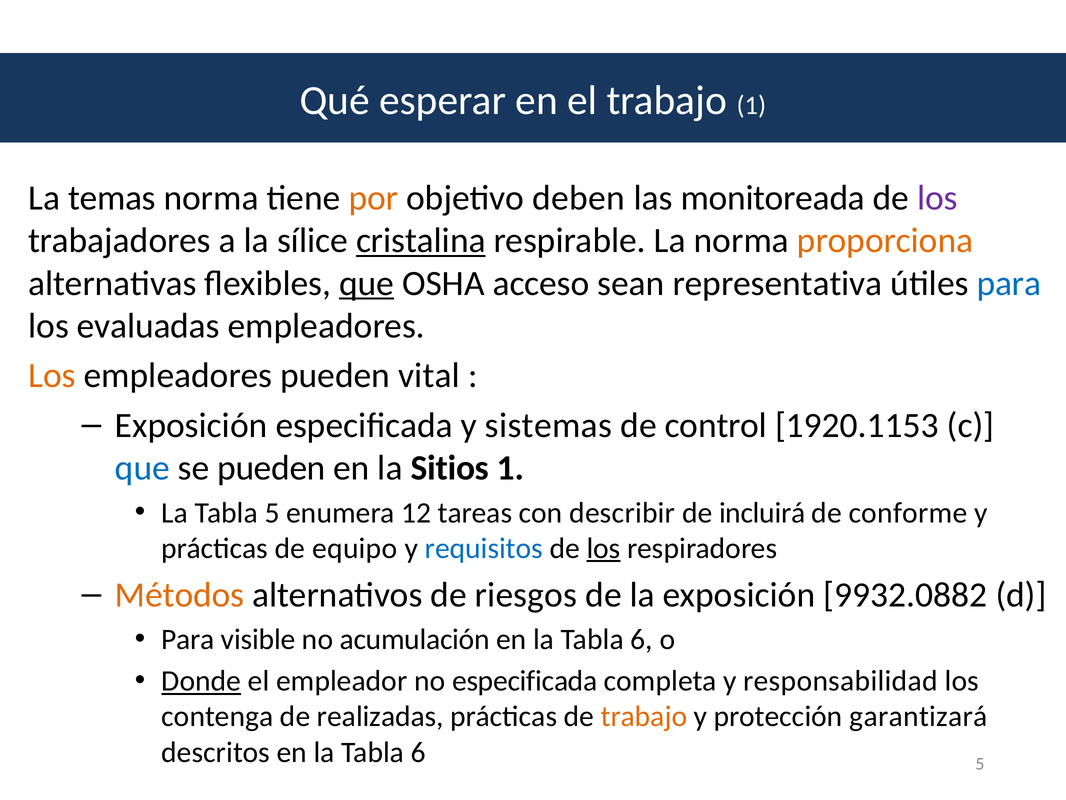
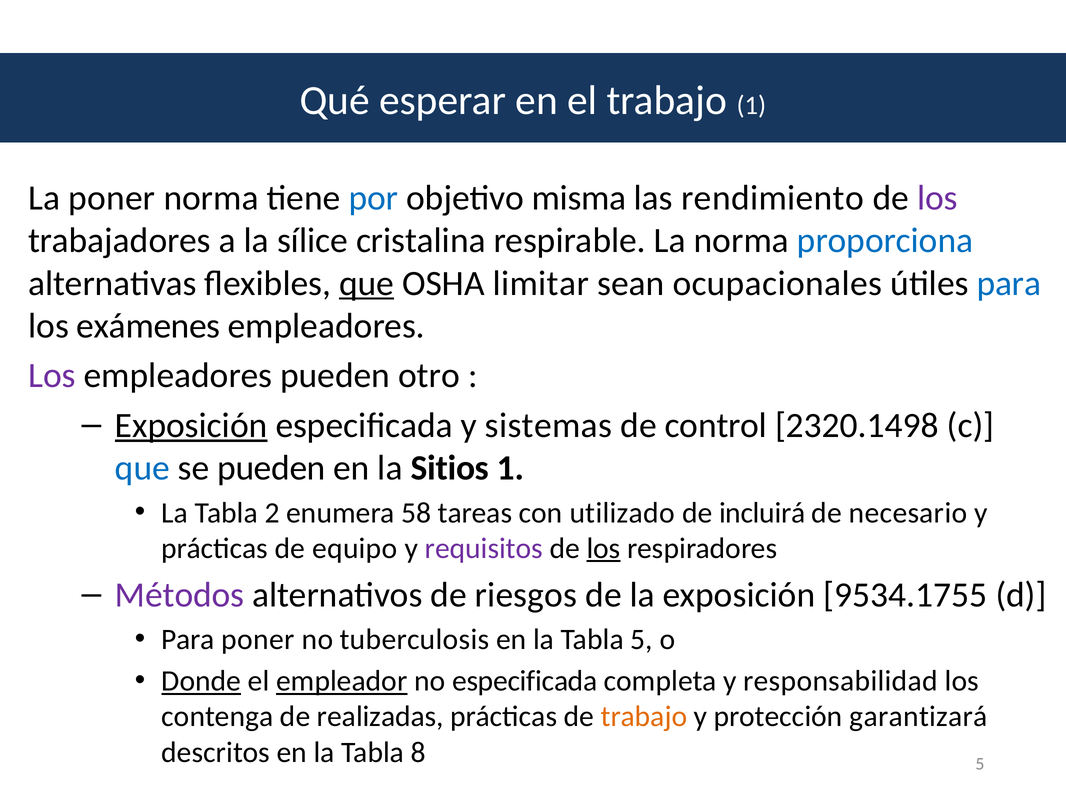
La temas: temas -> poner (112, 198)
por colour: orange -> blue (373, 198)
deben: deben -> misma (579, 198)
monitoreada: monitoreada -> rendimiento (773, 198)
cristalina underline: present -> none (421, 241)
proporciona colour: orange -> blue (885, 241)
acceso: acceso -> limitar (541, 283)
representativa: representativa -> ocupacionales (777, 283)
evaluadas: evaluadas -> exámenes (148, 326)
Los colour: orange -> purple (52, 376)
vital: vital -> otro (429, 376)
Exposición underline: none -> present (191, 425)
1920.1153: 1920.1153 -> 2320.1498 (857, 425)
Tabla 5: 5 -> 2 (272, 512)
12: 12 -> 58 (416, 512)
describir: describir -> utilizado (622, 512)
conforme: conforme -> necesario (908, 512)
requisitos colour: blue -> purple (484, 548)
Métodos colour: orange -> purple (180, 595)
9932.0882: 9932.0882 -> 9534.1755 (905, 595)
Para visible: visible -> poner (258, 639)
acumulación: acumulación -> tuberculosis (414, 639)
6: 6 -> 5 (642, 639)
empleador underline: none -> present (342, 681)
6: 6 -> 8 (418, 752)
